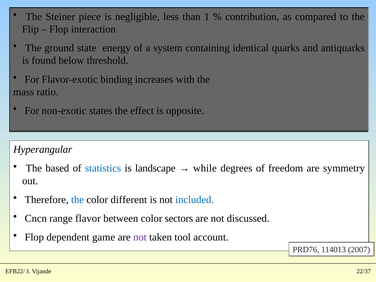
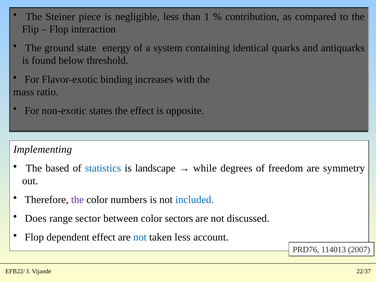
Hyperangular: Hyperangular -> Implementing (43, 149)
the colour: blue -> purple (77, 200)
different: different -> numbers (129, 200)
Cncn: Cncn -> Does (36, 218)
flavor: flavor -> sector (88, 218)
dependent game: game -> effect (104, 237)
not colour: purple -> blue (140, 237)
taken tool: tool -> less (183, 237)
